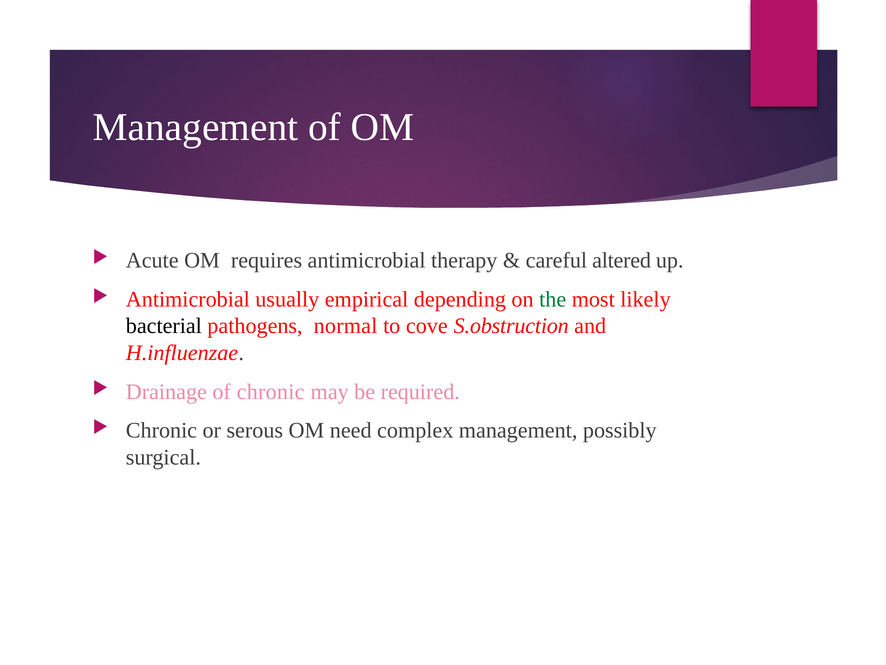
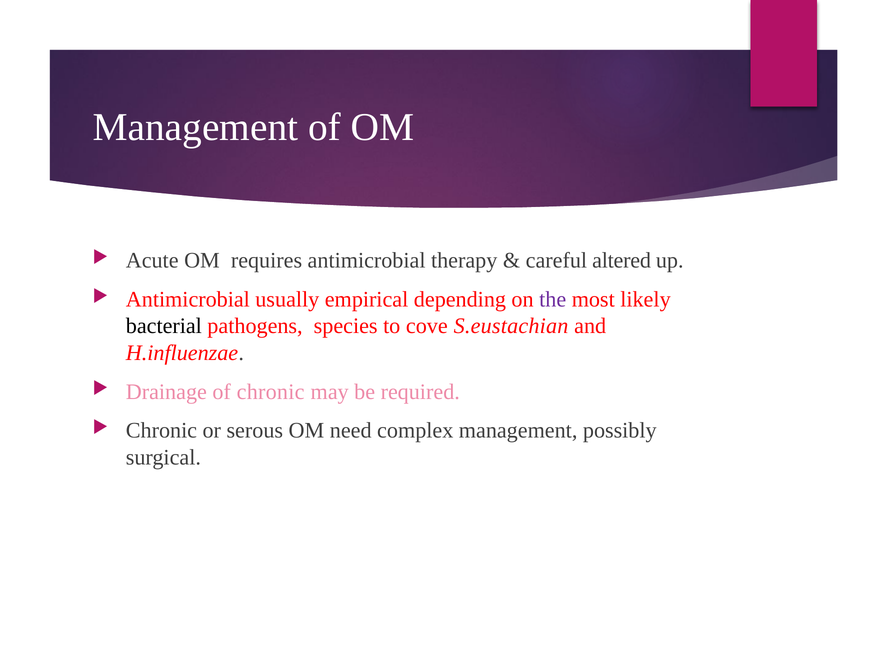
the colour: green -> purple (553, 299)
normal: normal -> species (346, 326)
S.obstruction: S.obstruction -> S.eustachian (511, 326)
